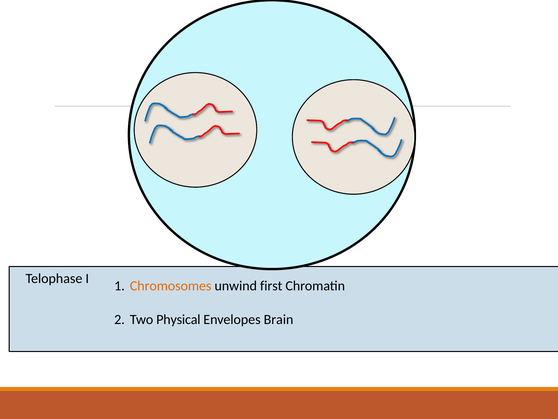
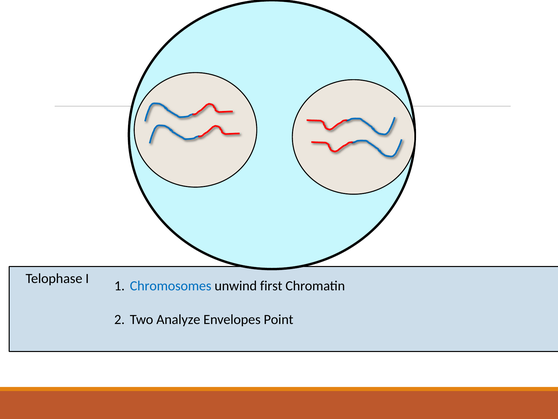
Chromosomes colour: orange -> blue (171, 286)
Physical: Physical -> Analyze (178, 319)
Brain: Brain -> Point (279, 319)
